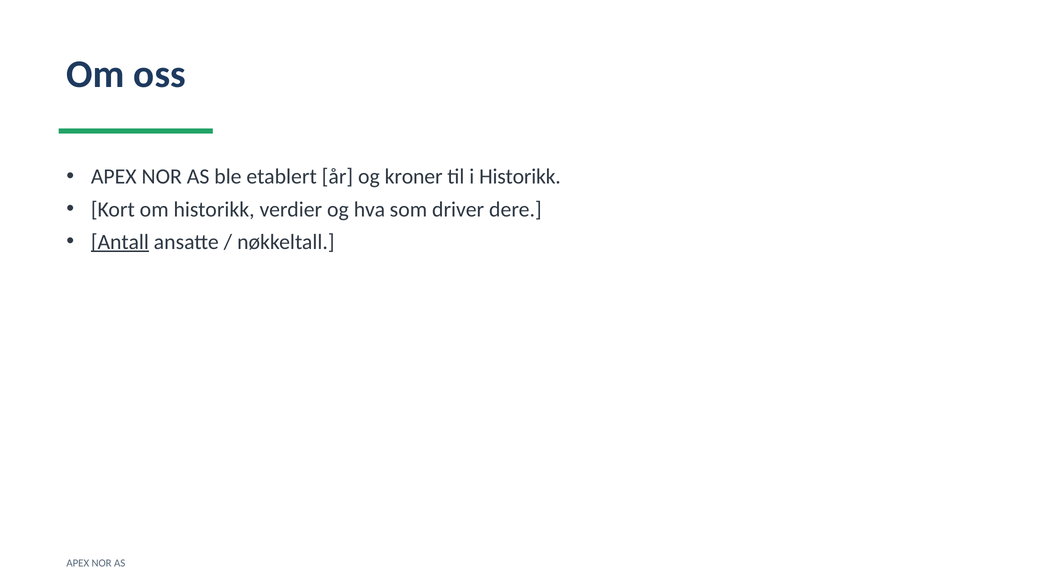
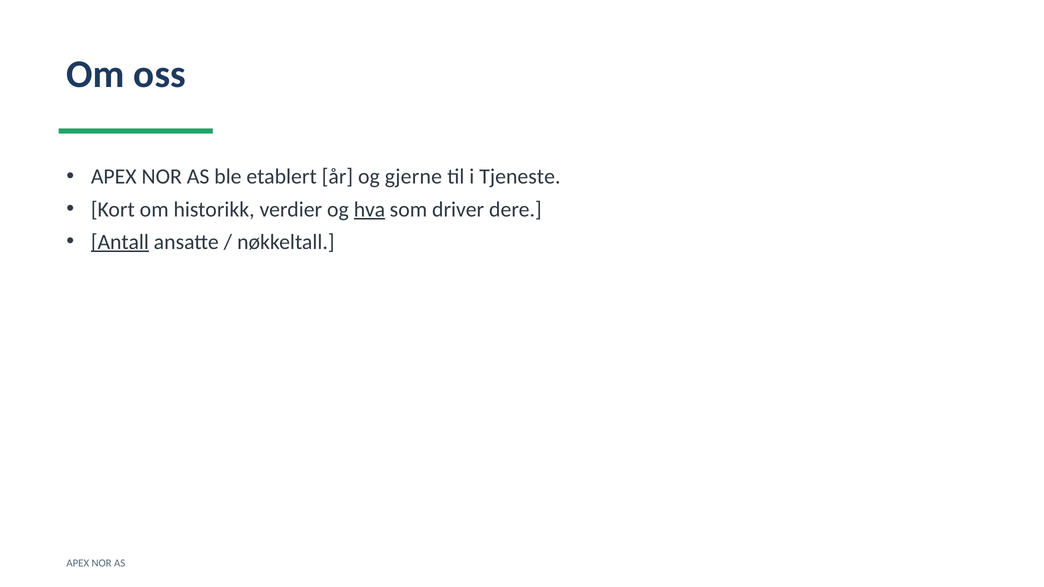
kroner: kroner -> gjerne (413, 177)
i Historikk: Historikk -> Tjeneste (520, 177)
hva underline: none -> present (369, 209)
